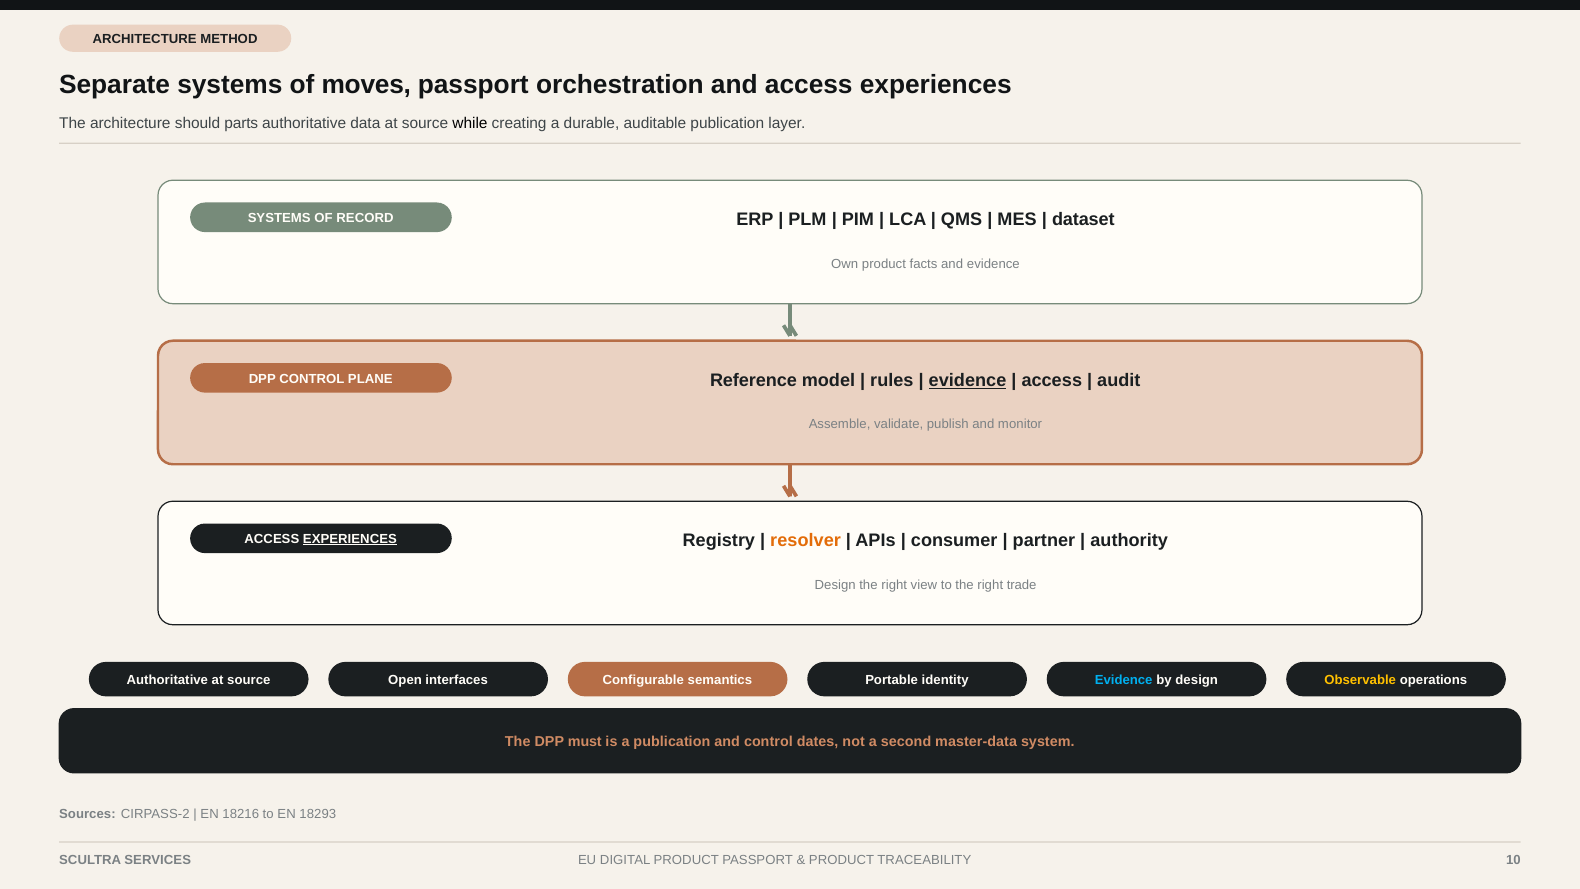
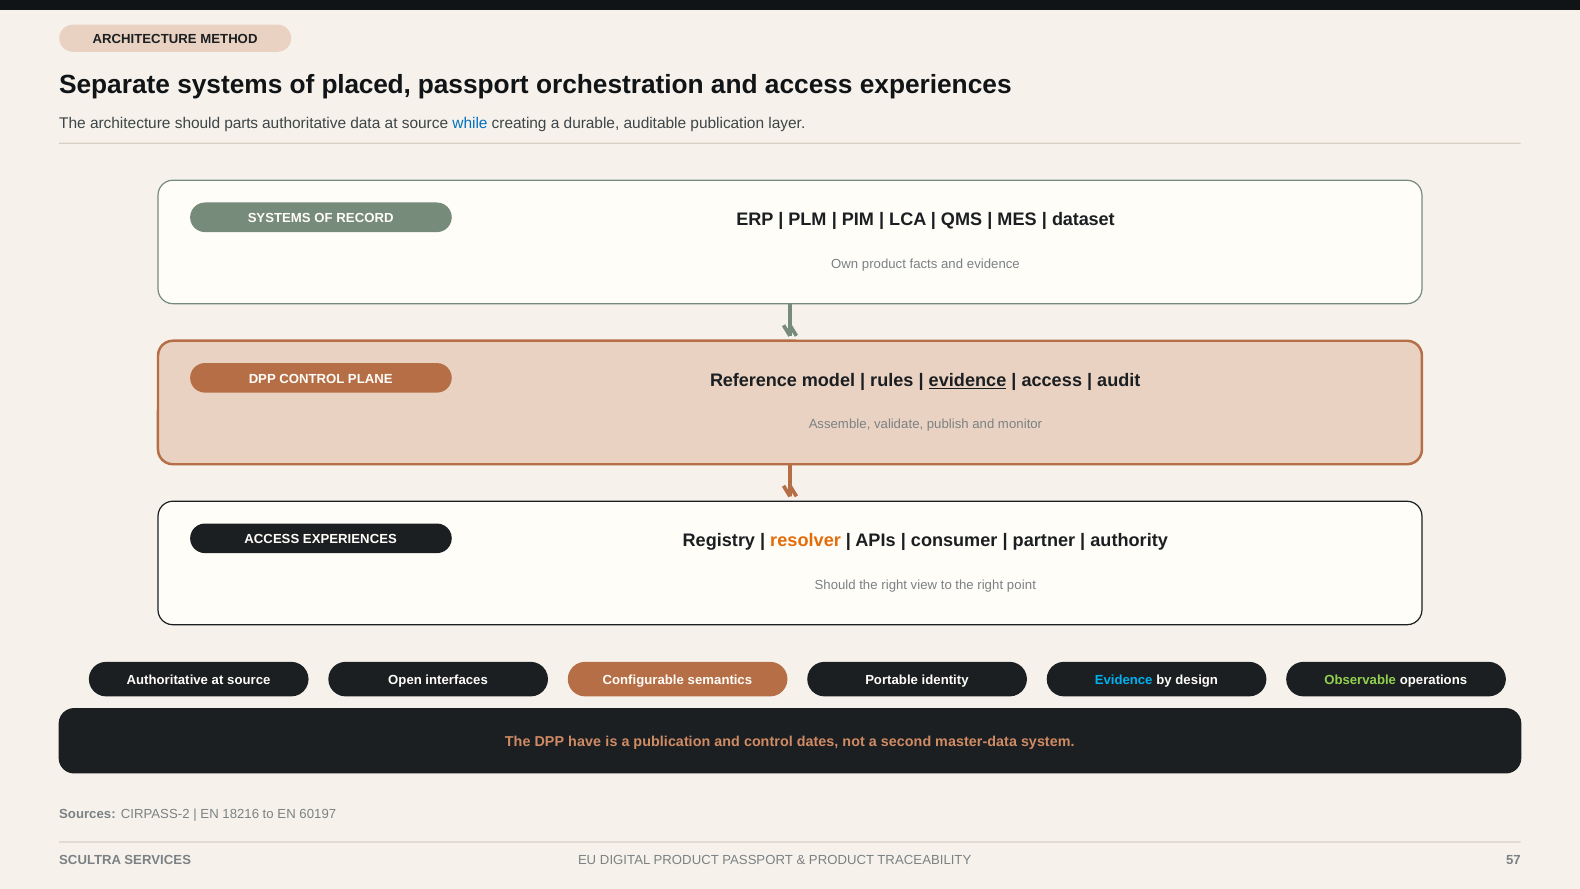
moves: moves -> placed (366, 85)
while colour: black -> blue (470, 123)
EXPERIENCES underline: present -> none (350, 539)
Design: Design -> Should (835, 585)
trade: trade -> point (1021, 585)
Observable colour: yellow -> light green (1360, 680)
must: must -> have (585, 742)
18293: 18293 -> 60197 (318, 814)
10: 10 -> 57 (1513, 860)
